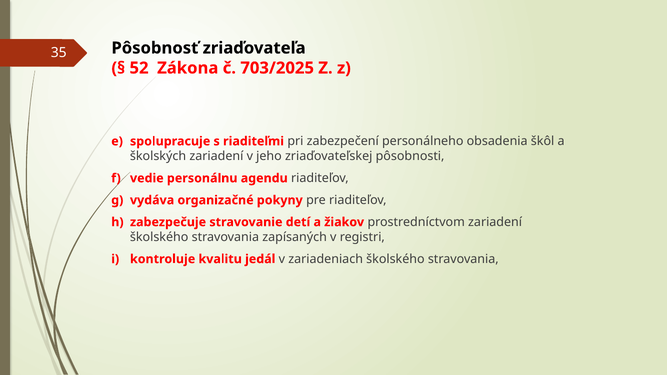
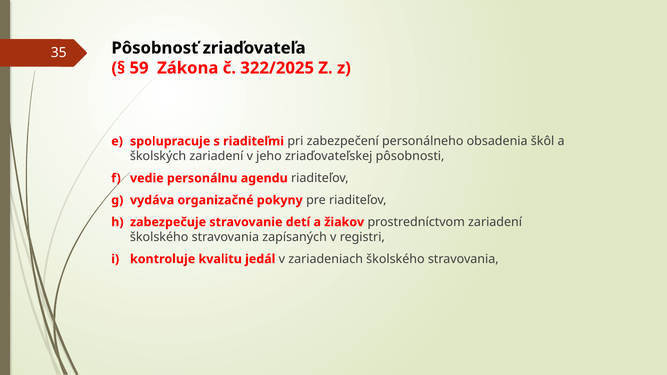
52: 52 -> 59 (139, 68)
703/2025: 703/2025 -> 322/2025 (277, 68)
